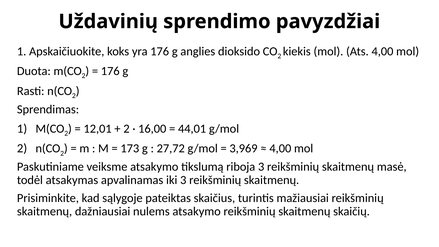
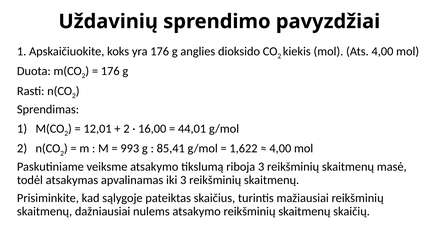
173: 173 -> 993 (130, 149)
27,72: 27,72 -> 85,41 (171, 149)
3,969: 3,969 -> 1,622 (244, 149)
